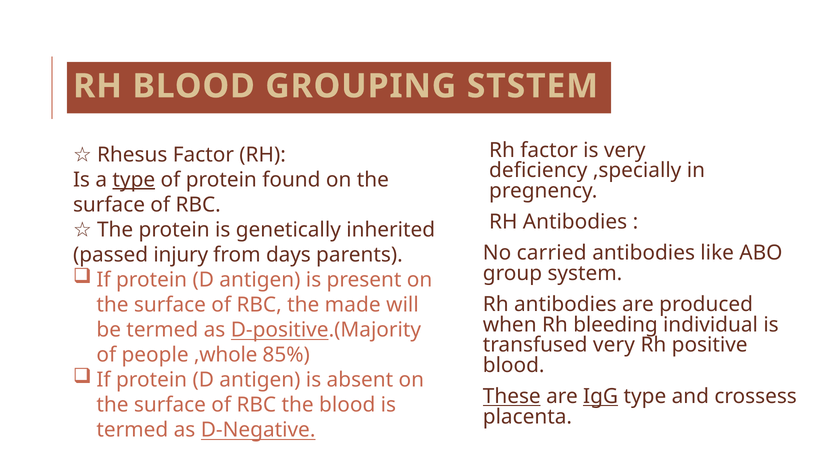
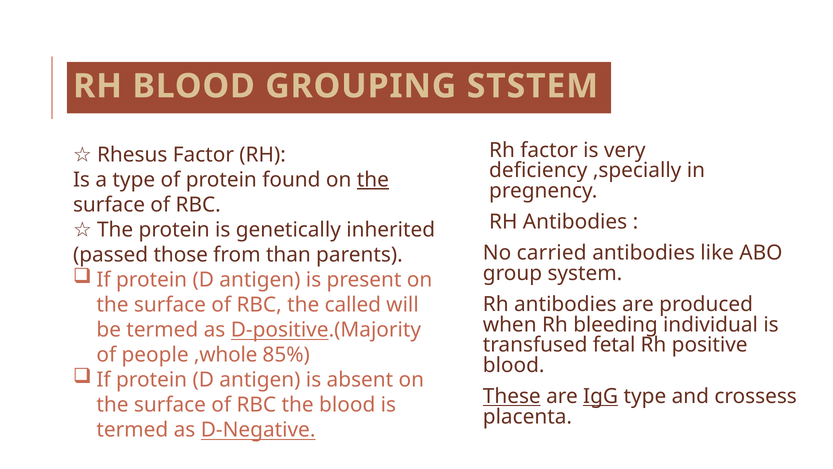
type underline: present -> none (134, 180)
the underline: none -> present (373, 180)
injury: injury -> those (181, 255)
days: days -> than (288, 255)
made: made -> called (353, 305)
transfused very: very -> fetal (614, 345)
